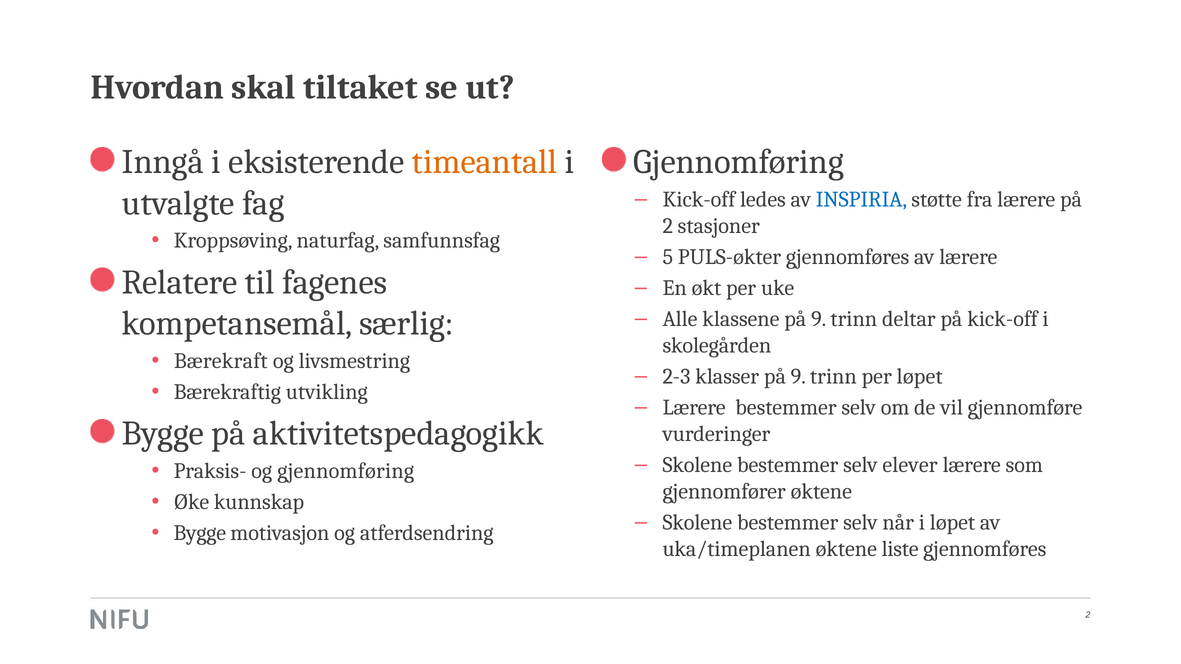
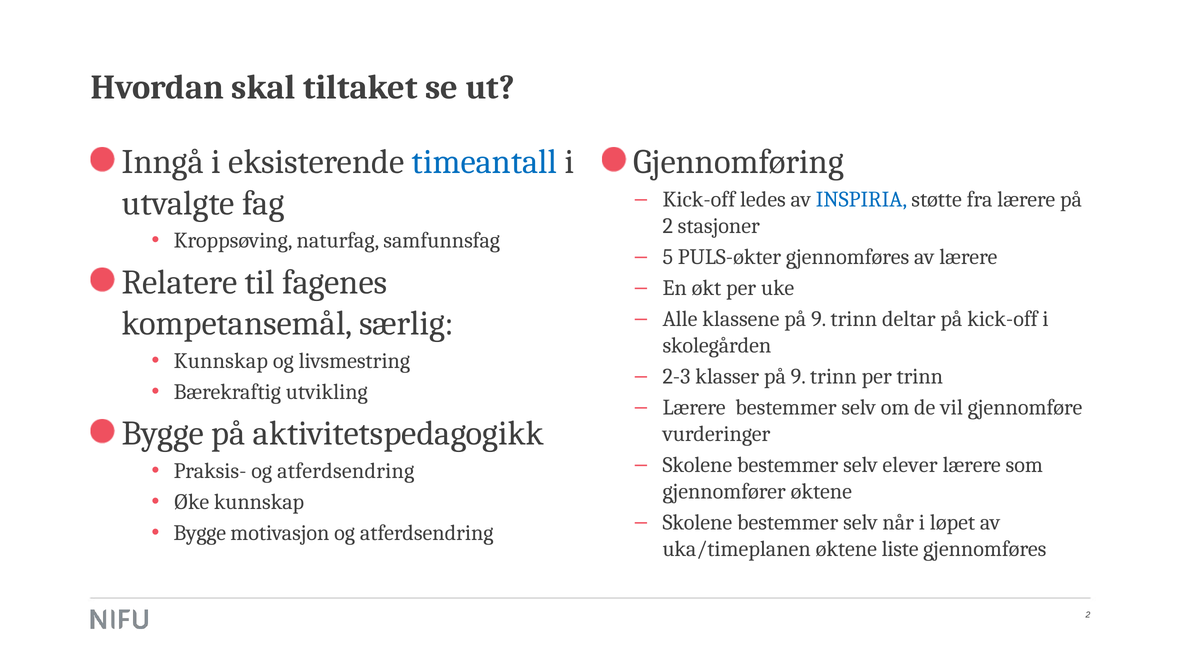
timeantall colour: orange -> blue (485, 162)
Bærekraft: Bærekraft -> Kunnskap (221, 361)
per løpet: løpet -> trinn (920, 377)
Praksis- og gjennomføring: gjennomføring -> atferdsendring (346, 471)
